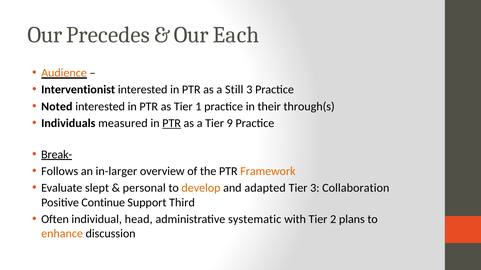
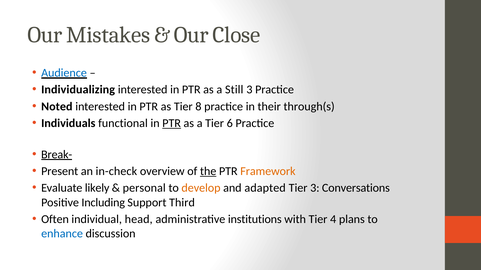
Precedes: Precedes -> Mistakes (108, 35)
Each: Each -> Close (236, 35)
Audience colour: orange -> blue (64, 73)
Interventionist: Interventionist -> Individualizing (78, 90)
1: 1 -> 8 (198, 107)
measured: measured -> functional (123, 123)
9: 9 -> 6 (230, 123)
Follows: Follows -> Present (60, 172)
in-larger: in-larger -> in-check (116, 172)
the underline: none -> present (208, 172)
slept: slept -> likely (97, 188)
Collaboration: Collaboration -> Conversations (356, 188)
Continue: Continue -> Including (103, 203)
systematic: systematic -> institutions (255, 220)
2: 2 -> 4 (333, 220)
enhance colour: orange -> blue (62, 234)
